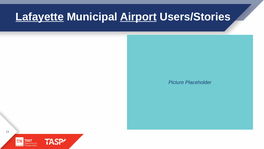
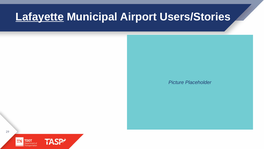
Airport underline: present -> none (138, 17)
